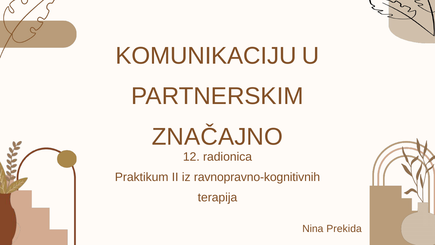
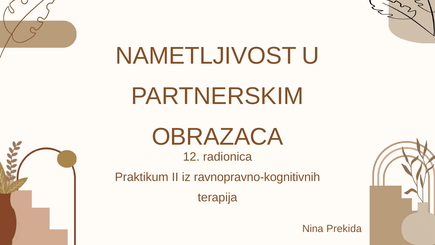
KOMUNIKACIJU: KOMUNIKACIJU -> NAMETLJIVOST (206, 56)
ZNAČAJNO: ZNAČAJNO -> OBRAZACA (217, 137)
